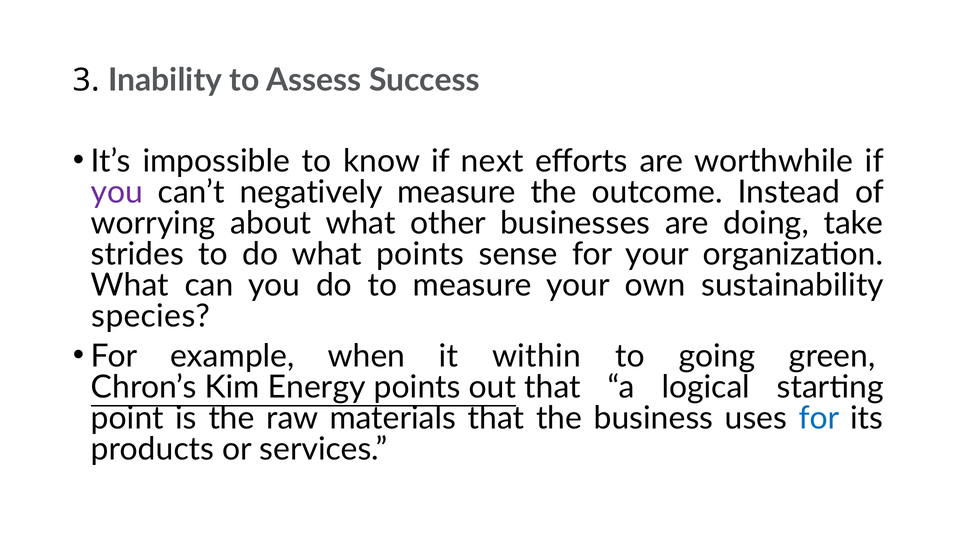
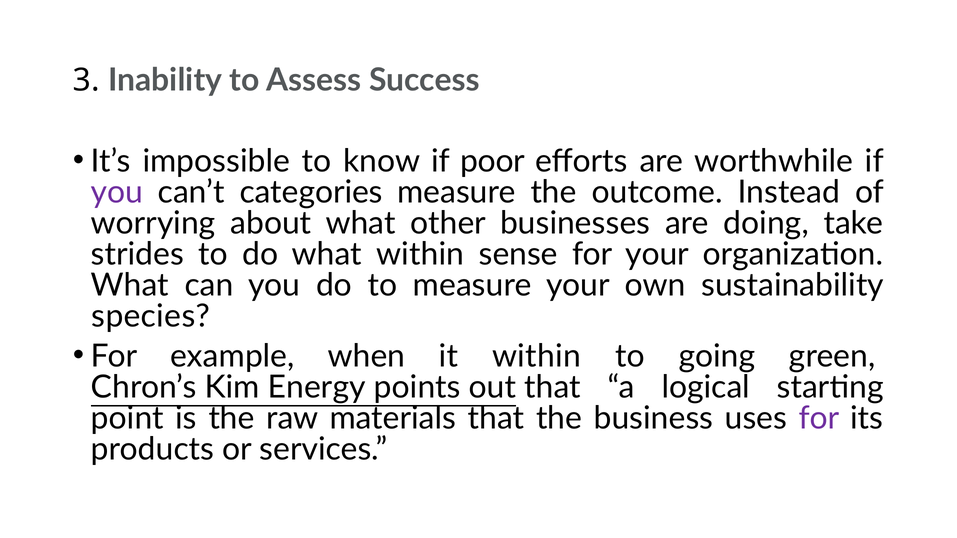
next: next -> poor (493, 161)
negatively: negatively -> categories (311, 192)
what points: points -> within (420, 254)
for colour: blue -> purple (819, 418)
